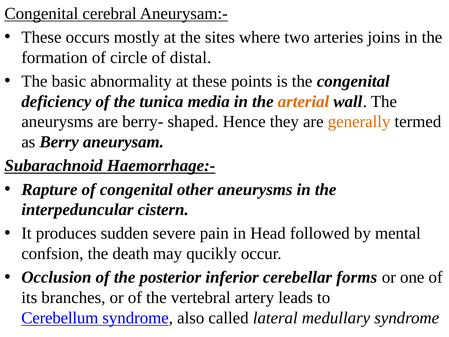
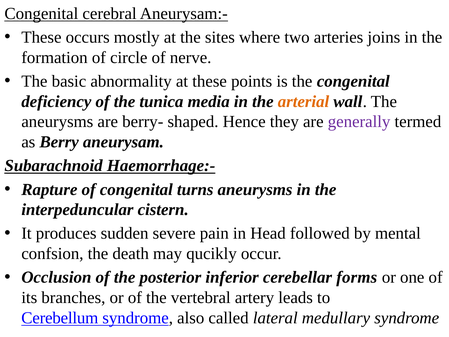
distal: distal -> nerve (191, 57)
generally colour: orange -> purple (359, 122)
other: other -> turns (195, 189)
